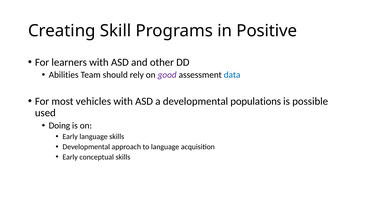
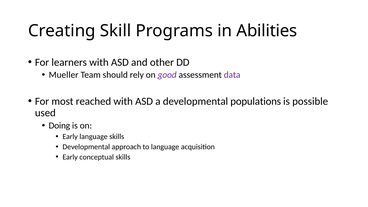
Positive: Positive -> Abilities (267, 31)
Abilities: Abilities -> Mueller (64, 75)
data colour: blue -> purple (232, 75)
vehicles: vehicles -> reached (93, 101)
